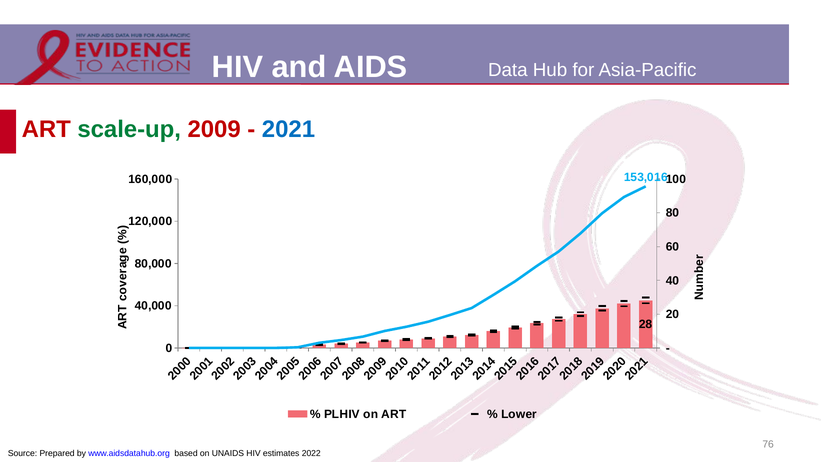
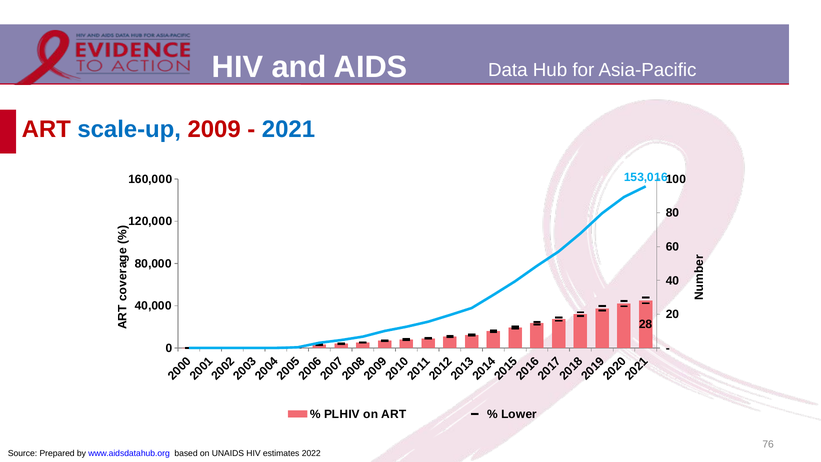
scale-up colour: green -> blue (129, 129)
